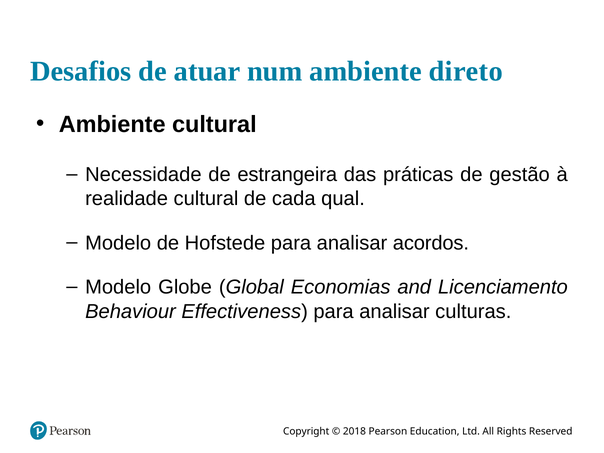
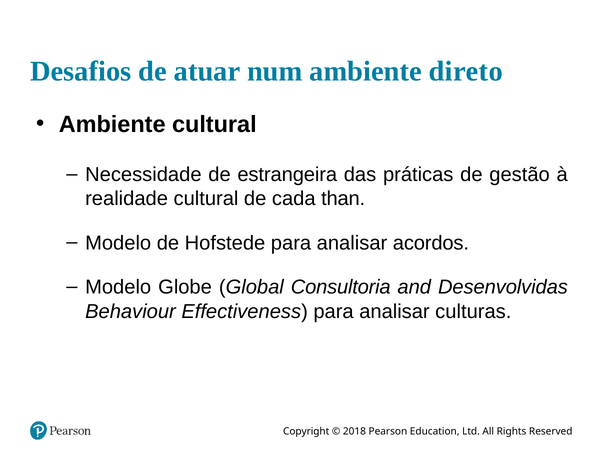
qual: qual -> than (343, 199)
Economias: Economias -> Consultoria (341, 287)
Licenciamento: Licenciamento -> Desenvolvidas (503, 287)
